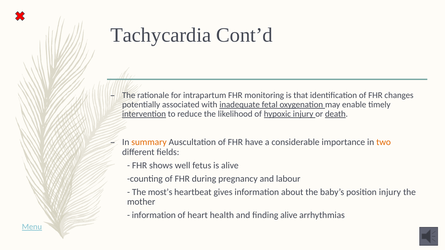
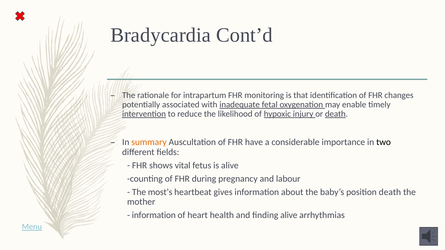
Tachycardia: Tachycardia -> Bradycardia (161, 35)
two colour: orange -> black (384, 142)
well: well -> vital (183, 166)
position injury: injury -> death (390, 192)
